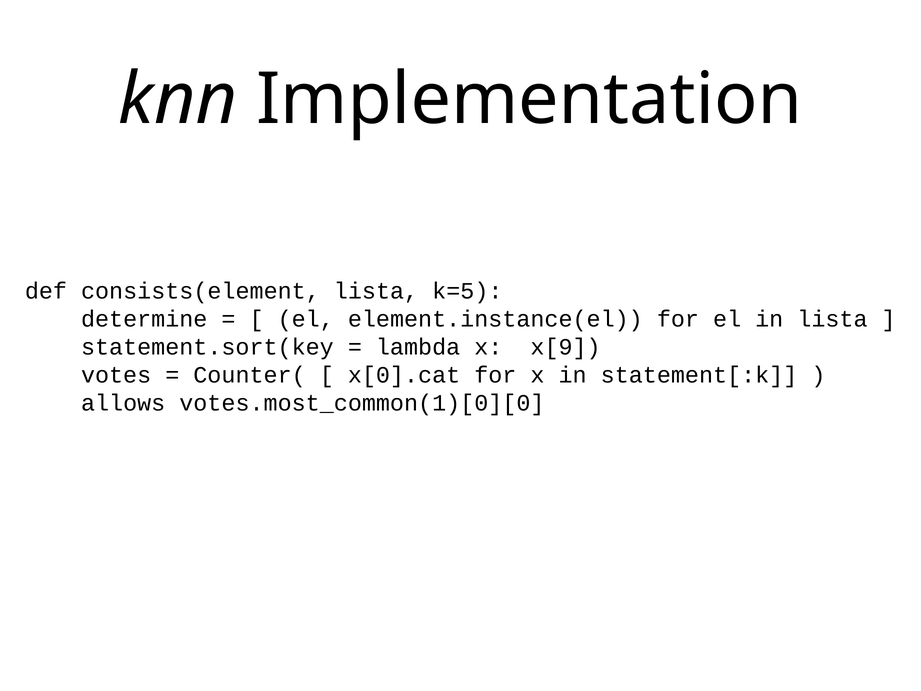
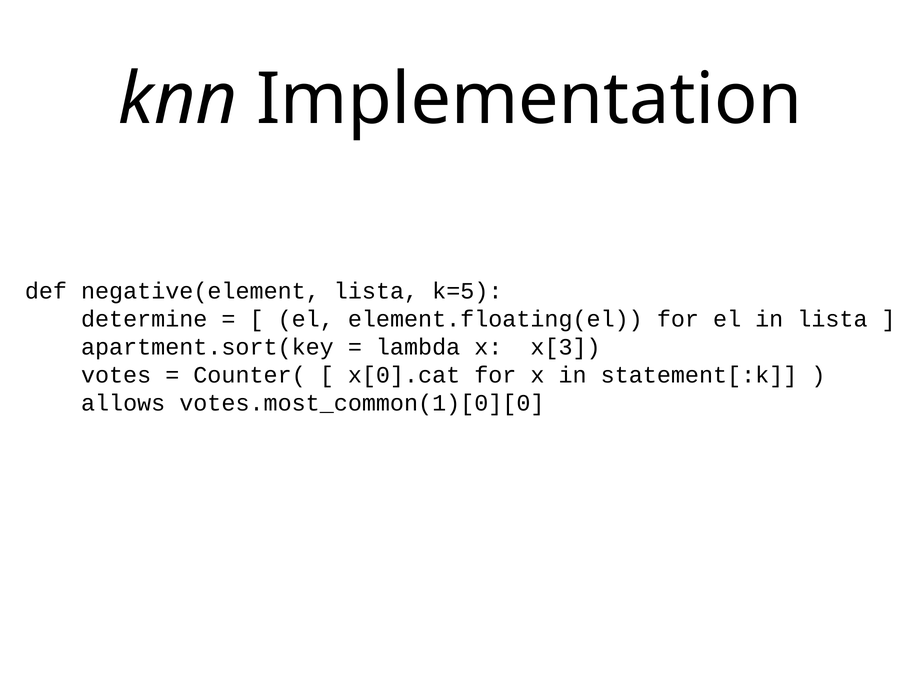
consists(element: consists(element -> negative(element (200, 291)
element.instance(el: element.instance(el -> element.floating(el (495, 319)
statement.sort(key: statement.sort(key -> apartment.sort(key (207, 347)
x[9: x[9 -> x[3 (566, 347)
